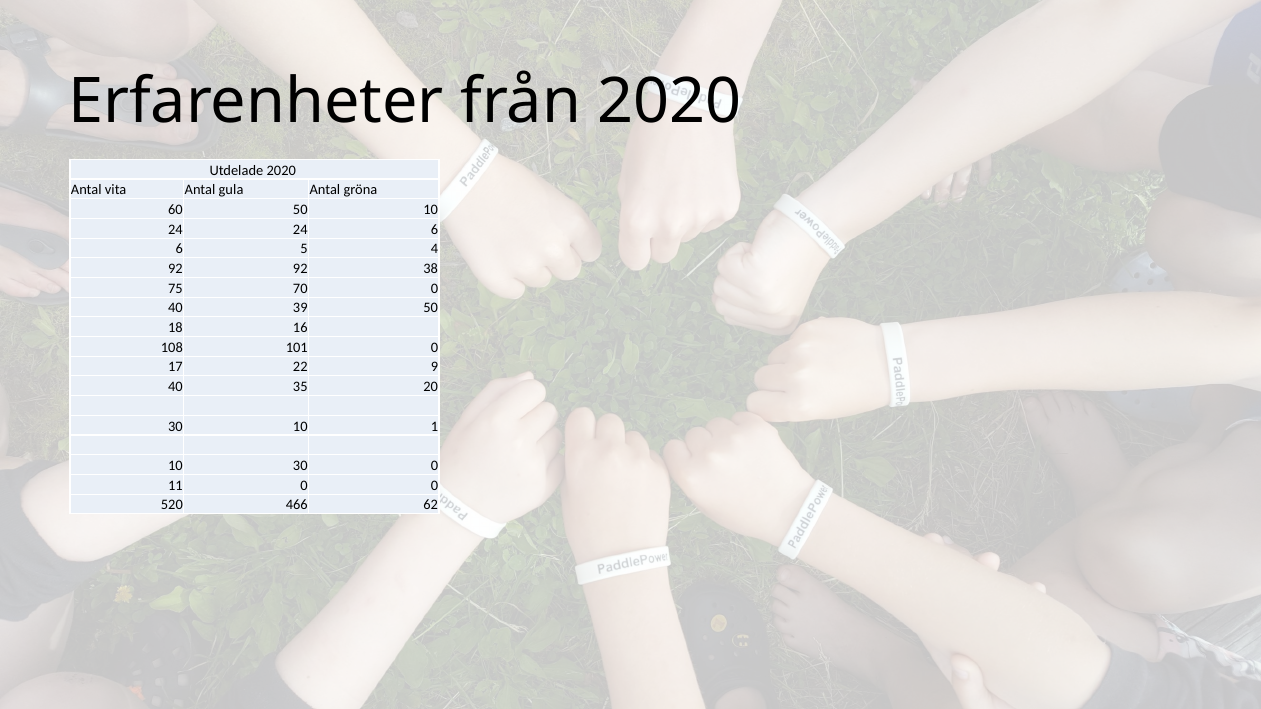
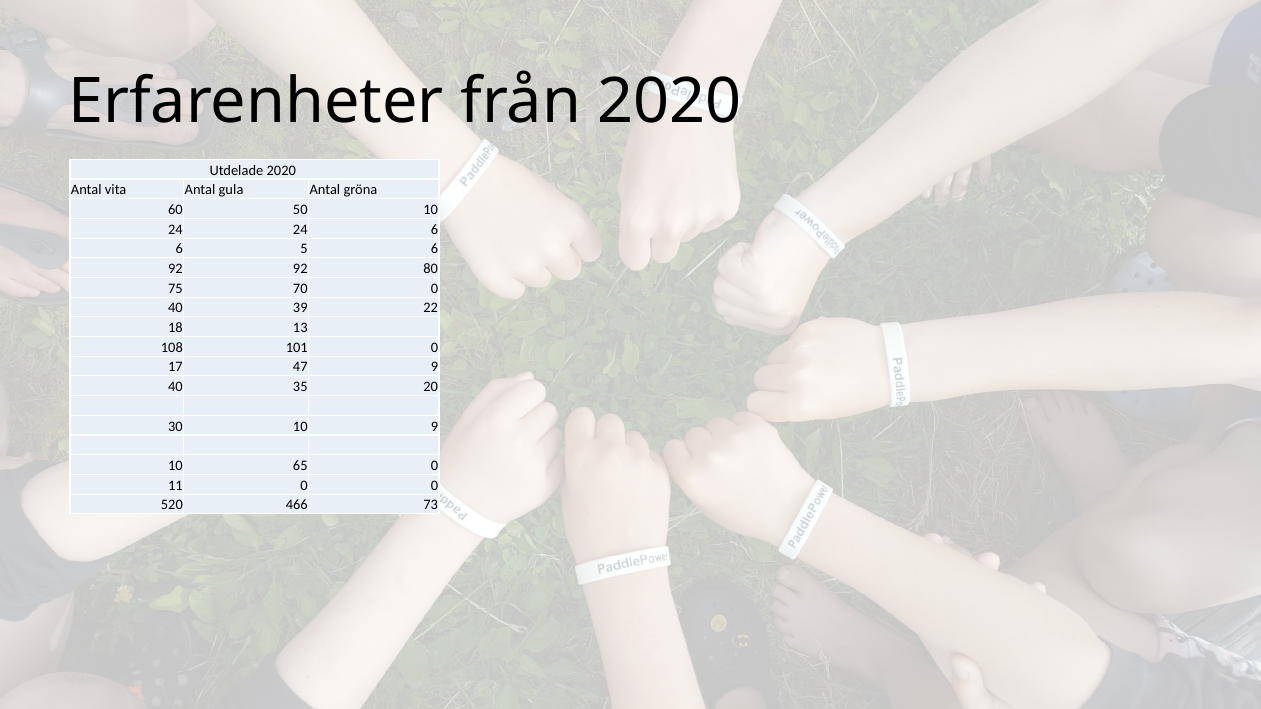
5 4: 4 -> 6 (434, 249)
38: 38 -> 80 (431, 269)
39 50: 50 -> 22 (431, 308)
16: 16 -> 13 (300, 328)
22: 22 -> 47 (300, 367)
10 1: 1 -> 9 (434, 426)
10 30: 30 -> 65 (300, 466)
62: 62 -> 73 (431, 505)
